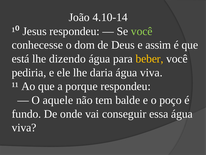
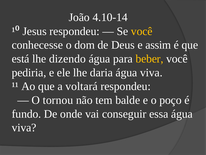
você colour: light green -> yellow (142, 31)
porque: porque -> voltará (82, 86)
aquele: aquele -> tornou (58, 100)
